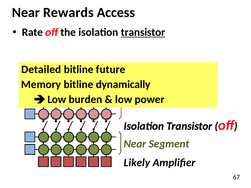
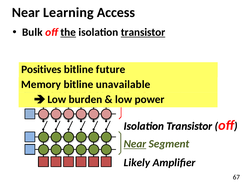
Rewards: Rewards -> Learning (68, 12)
Rate: Rate -> Bulk (32, 32)
the underline: none -> present (68, 32)
Detailed: Detailed -> Positives (41, 70)
dynamically: dynamically -> unavailable (123, 85)
Near underline: none -> present (135, 144)
